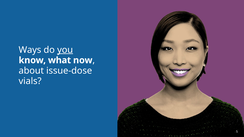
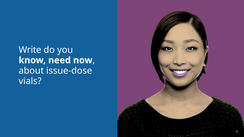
Ways: Ways -> Write (30, 50)
you underline: present -> none (65, 50)
what: what -> need (59, 60)
